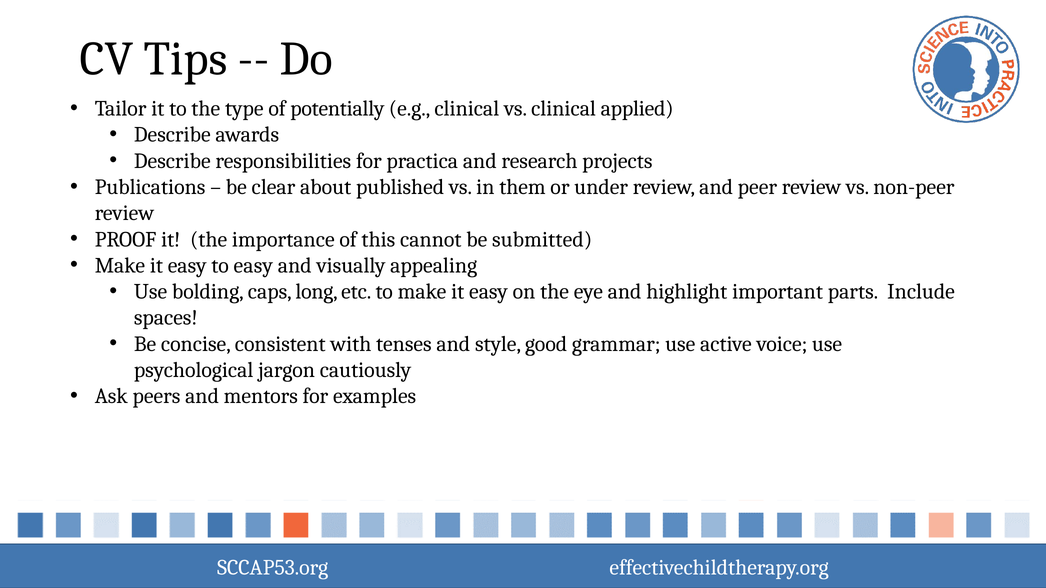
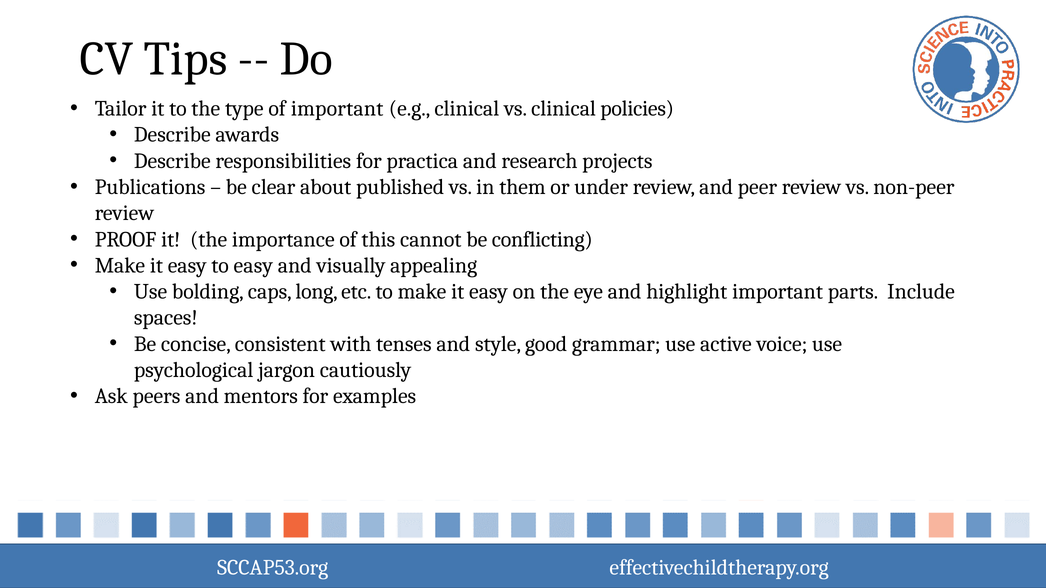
of potentially: potentially -> important (337, 109)
applied: applied -> policies (637, 109)
submitted: submitted -> conflicting (542, 240)
